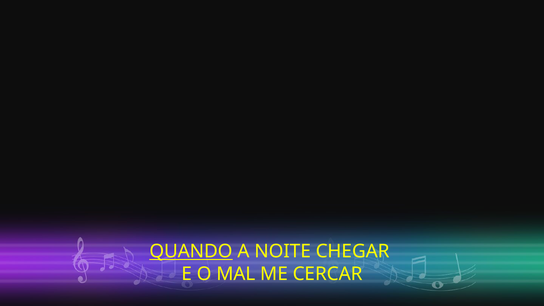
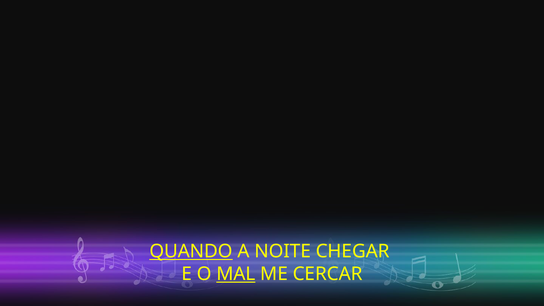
MAL underline: none -> present (236, 274)
